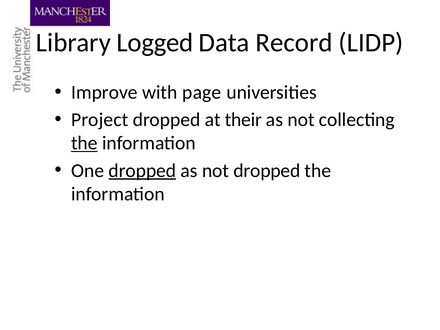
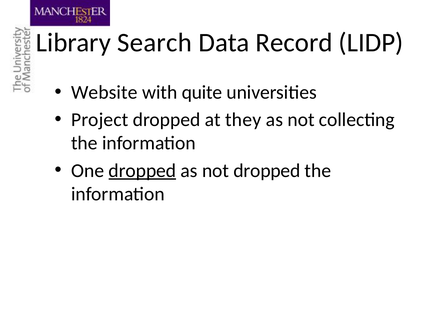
Logged: Logged -> Search (155, 43)
Improve: Improve -> Website (104, 92)
page: page -> quite (202, 92)
their: their -> they (243, 120)
the underline: present -> none (84, 143)
